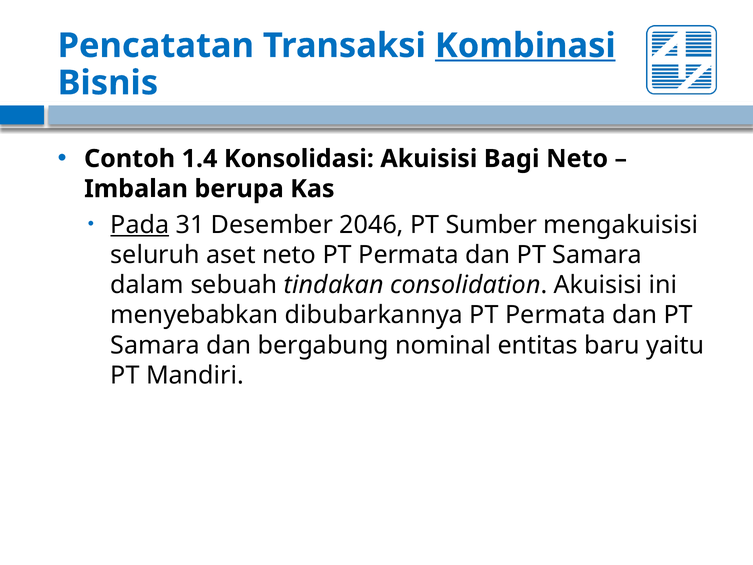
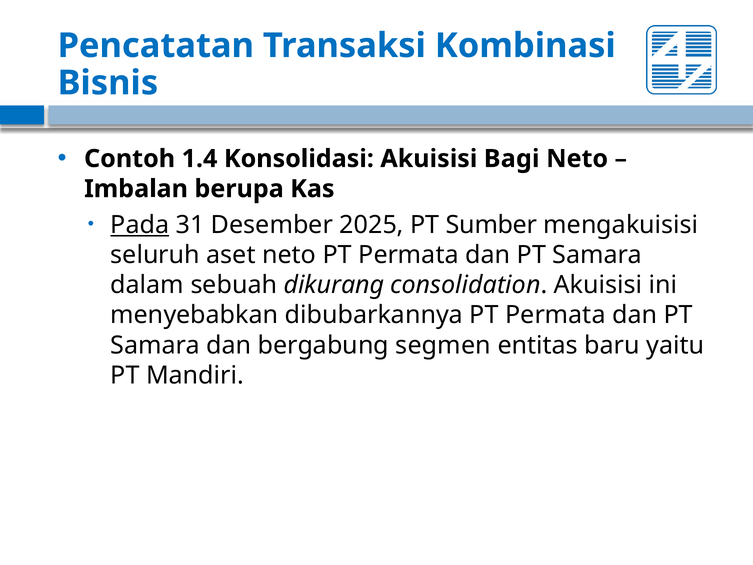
Kombinasi underline: present -> none (525, 46)
2046: 2046 -> 2025 (372, 225)
tindakan: tindakan -> dikurang (334, 285)
nominal: nominal -> segmen (443, 345)
